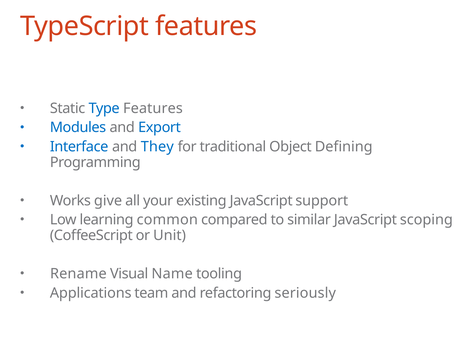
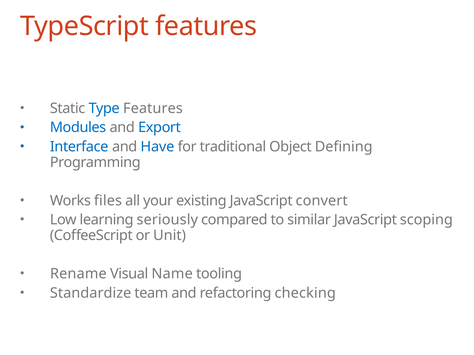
They: They -> Have (157, 147)
give: give -> files (108, 201)
support: support -> convert (322, 201)
common: common -> seriously (167, 220)
Applications: Applications -> Standardize (91, 293)
seriously: seriously -> checking (305, 293)
